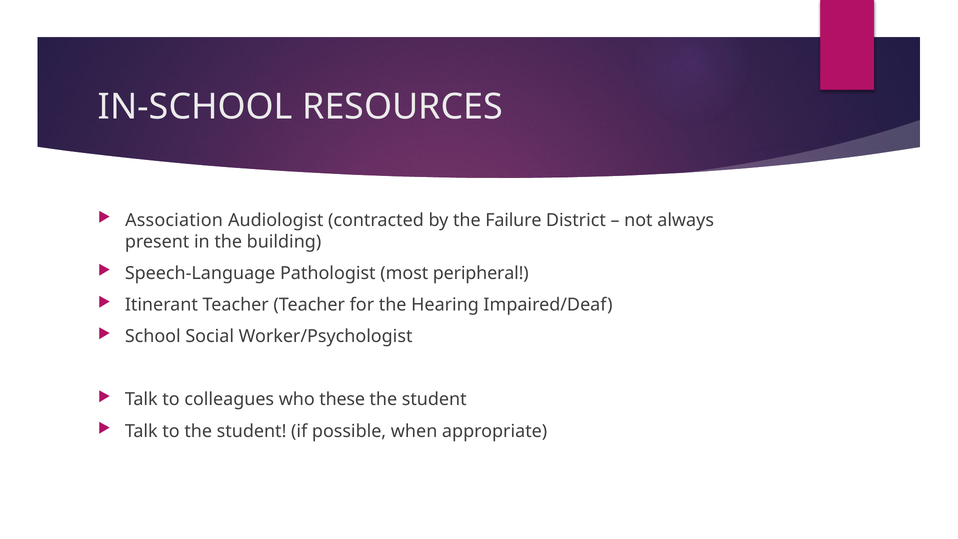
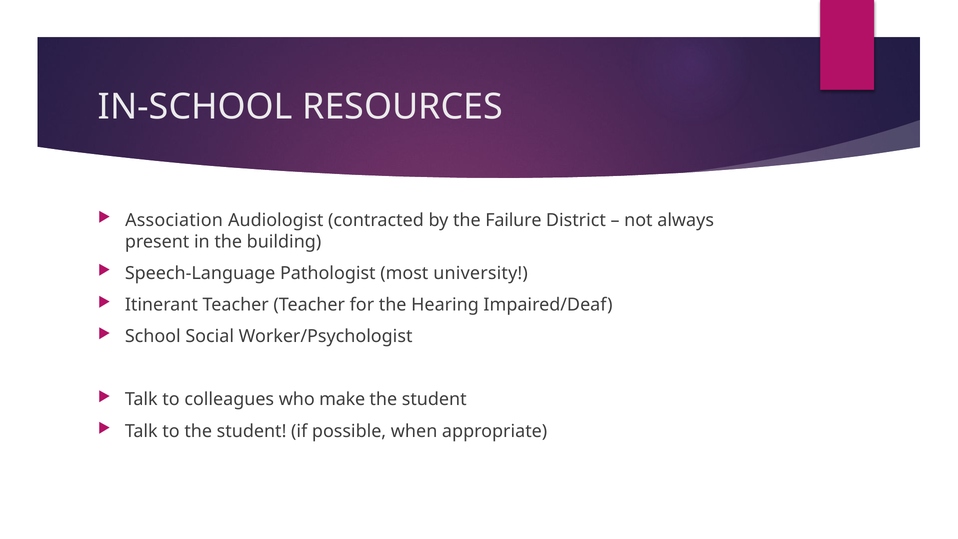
peripheral: peripheral -> university (481, 273)
these: these -> make (342, 399)
